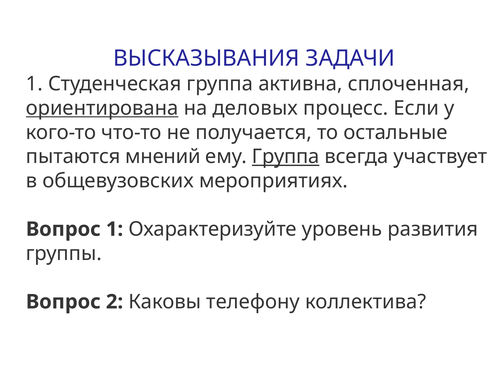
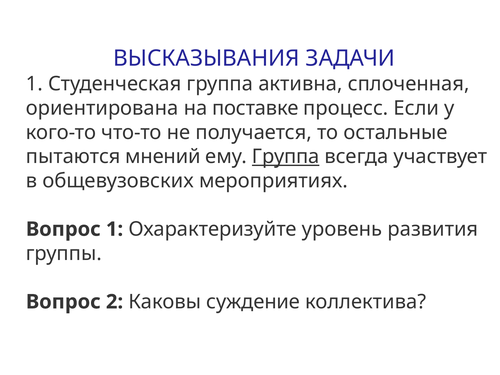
ориентирована underline: present -> none (102, 108)
деловых: деловых -> поставке (255, 108)
телефону: телефону -> суждение (253, 302)
